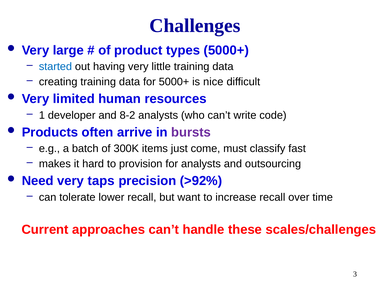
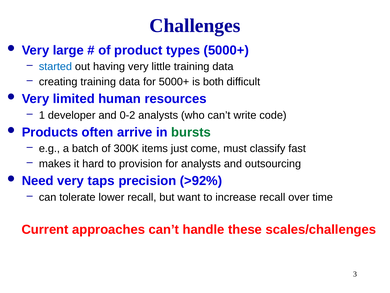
nice: nice -> both (213, 82)
8-2: 8-2 -> 0-2 (127, 115)
bursts colour: purple -> green (191, 132)
